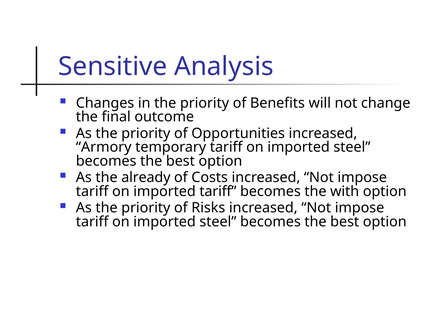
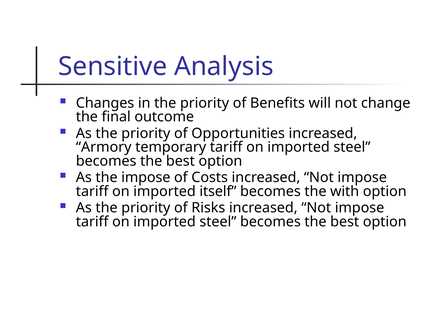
the already: already -> impose (146, 177)
imported tariff: tariff -> itself (218, 191)
